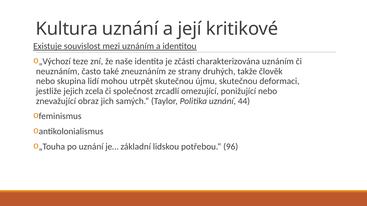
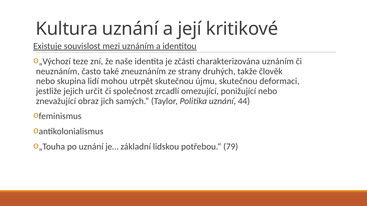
zcela: zcela -> určit (94, 91)
96: 96 -> 79 (231, 147)
